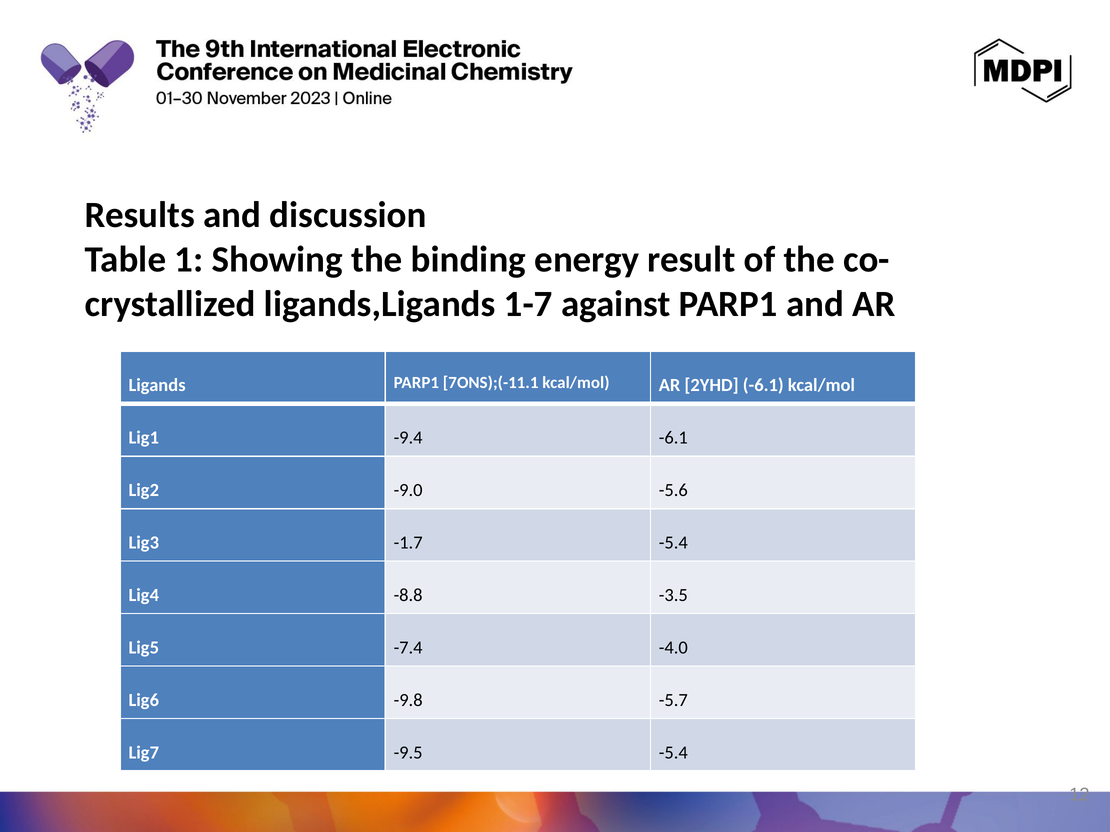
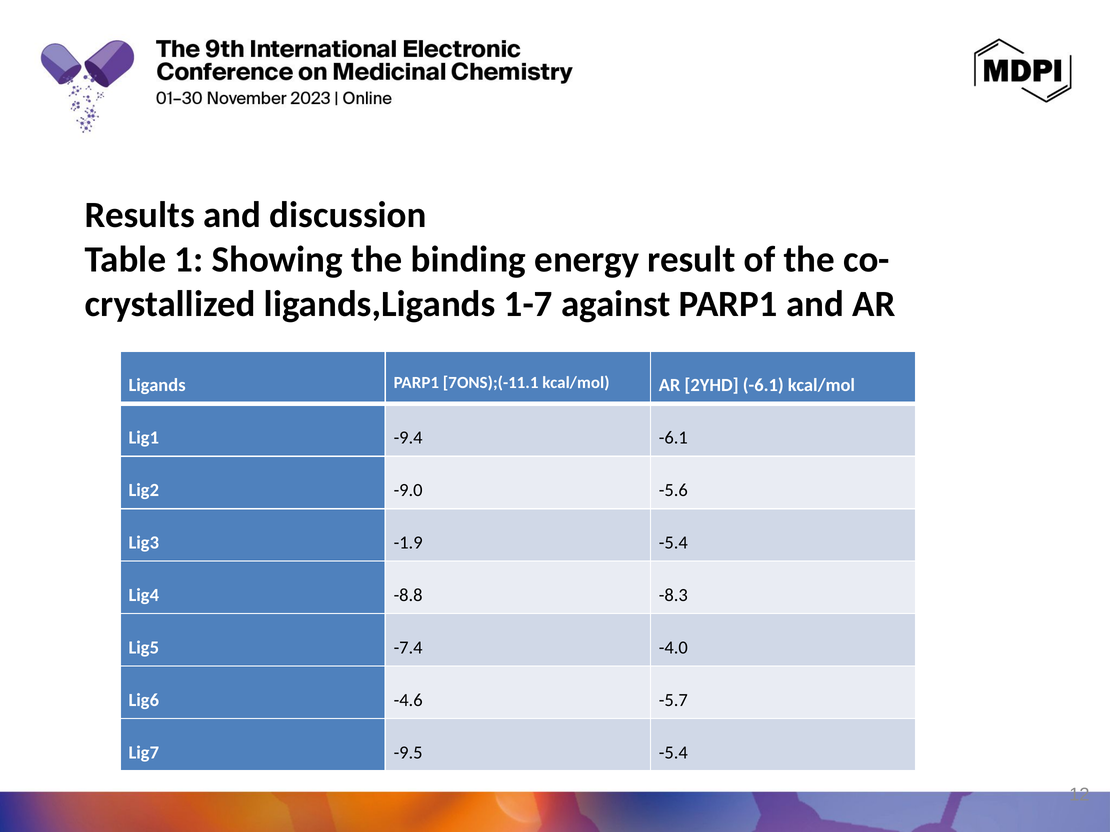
-1.7: -1.7 -> -1.9 (408, 543)
-3.5: -3.5 -> -8.3 (673, 595)
-9.8: -9.8 -> -4.6 (408, 700)
